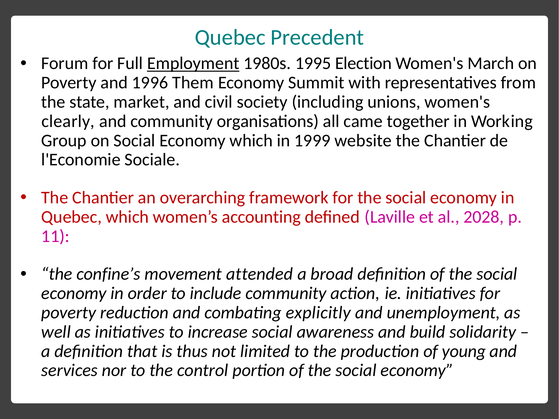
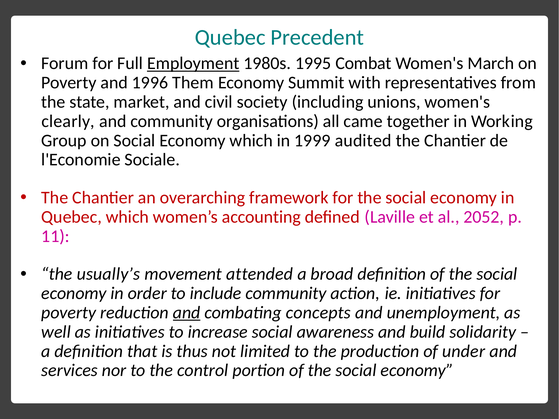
Election: Election -> Combat (363, 63)
website: website -> audited (363, 141)
2028: 2028 -> 2052 (484, 217)
confine’s: confine’s -> usually’s (108, 274)
and underline: none -> present (187, 313)
explicitly: explicitly -> concepts (318, 313)
young: young -> under (464, 351)
